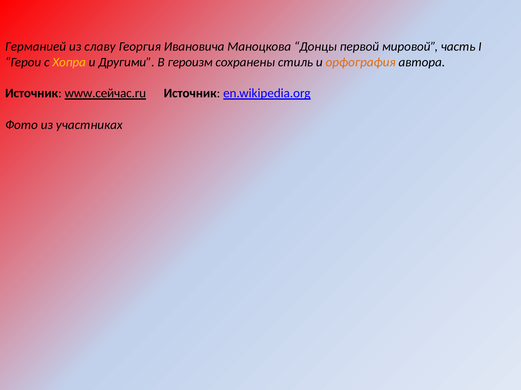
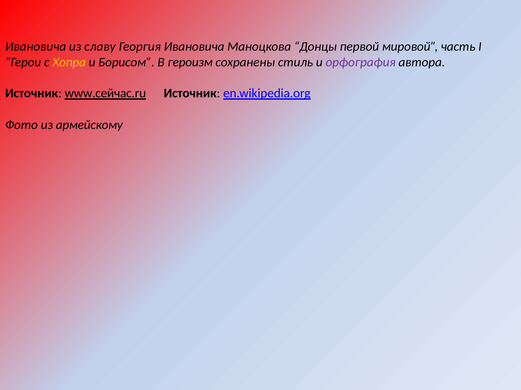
Германией: Германией -> Ивановича (36, 47)
Другими: Другими -> Борисом (126, 62)
орфография colour: orange -> purple (361, 62)
участниках: участниках -> армейскому (89, 125)
